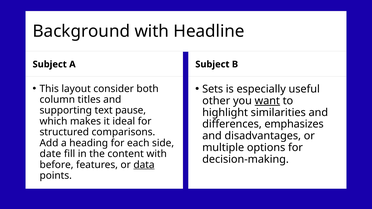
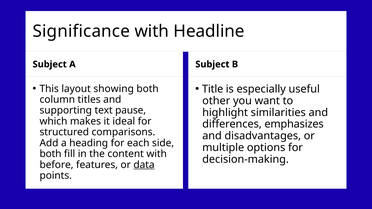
Background: Background -> Significance (81, 31)
consider: consider -> showing (114, 89)
Sets: Sets -> Title (213, 89)
want underline: present -> none (267, 101)
date: date -> both (51, 154)
